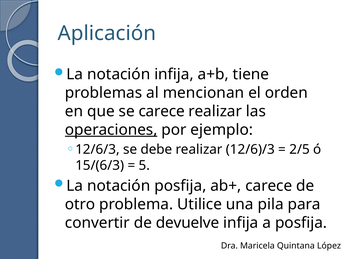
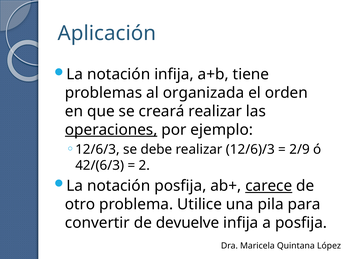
mencionan: mencionan -> organizada (204, 93)
se carece: carece -> creará (162, 112)
2/5: 2/5 -> 2/9 (300, 150)
15/(6/3: 15/(6/3 -> 42/(6/3 (100, 166)
5: 5 -> 2 (144, 166)
carece underline: none -> present (269, 186)
